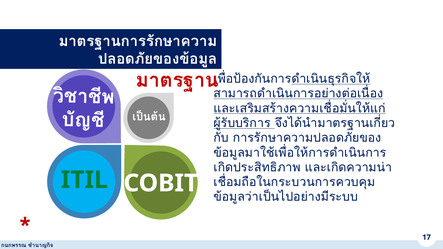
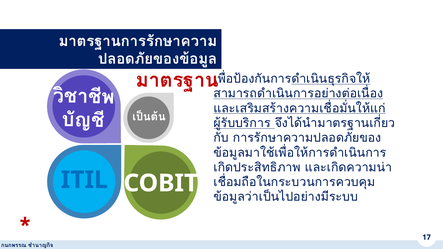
ITIL colour: green -> blue (84, 180)
